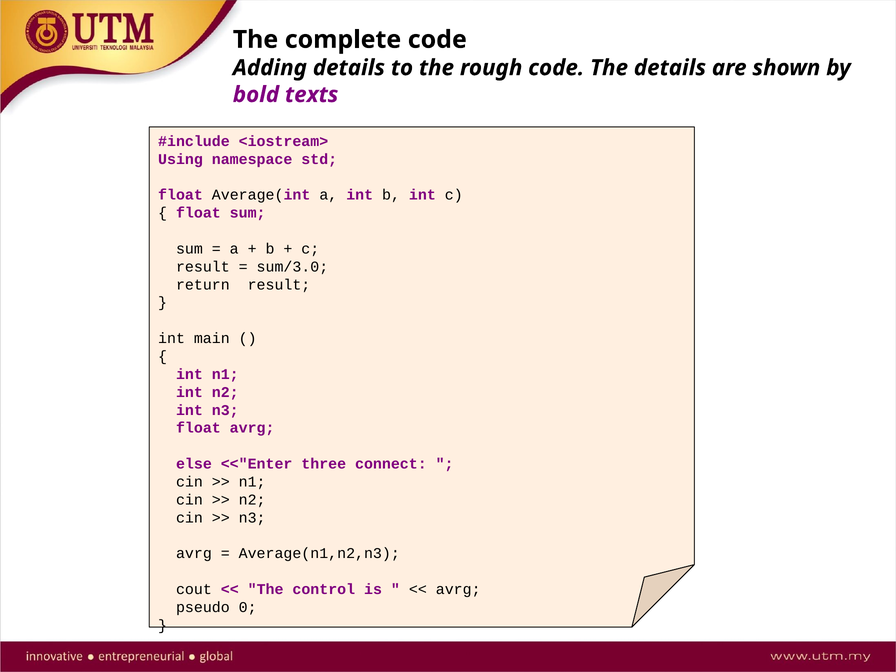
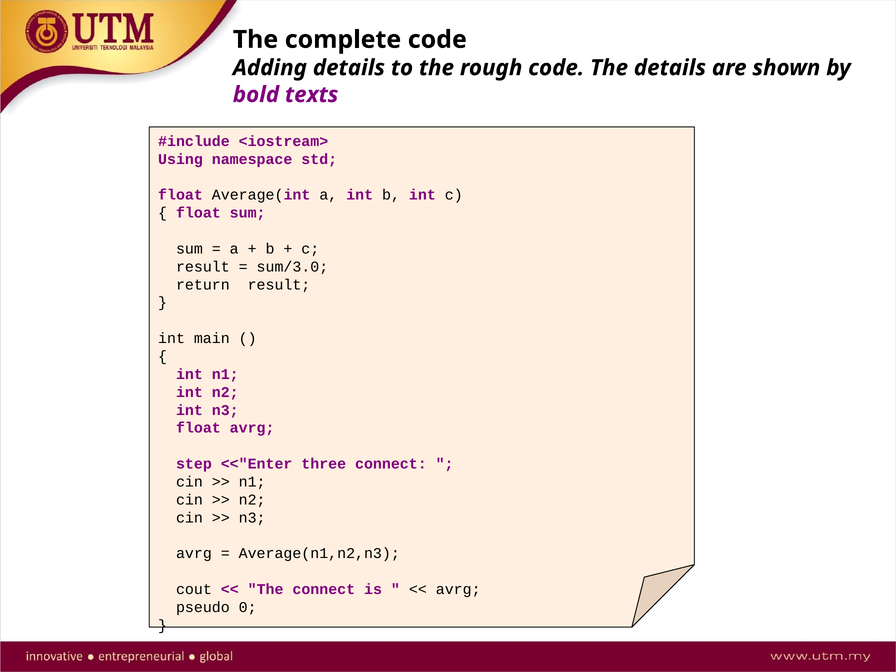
else: else -> step (194, 464)
The control: control -> connect (324, 589)
